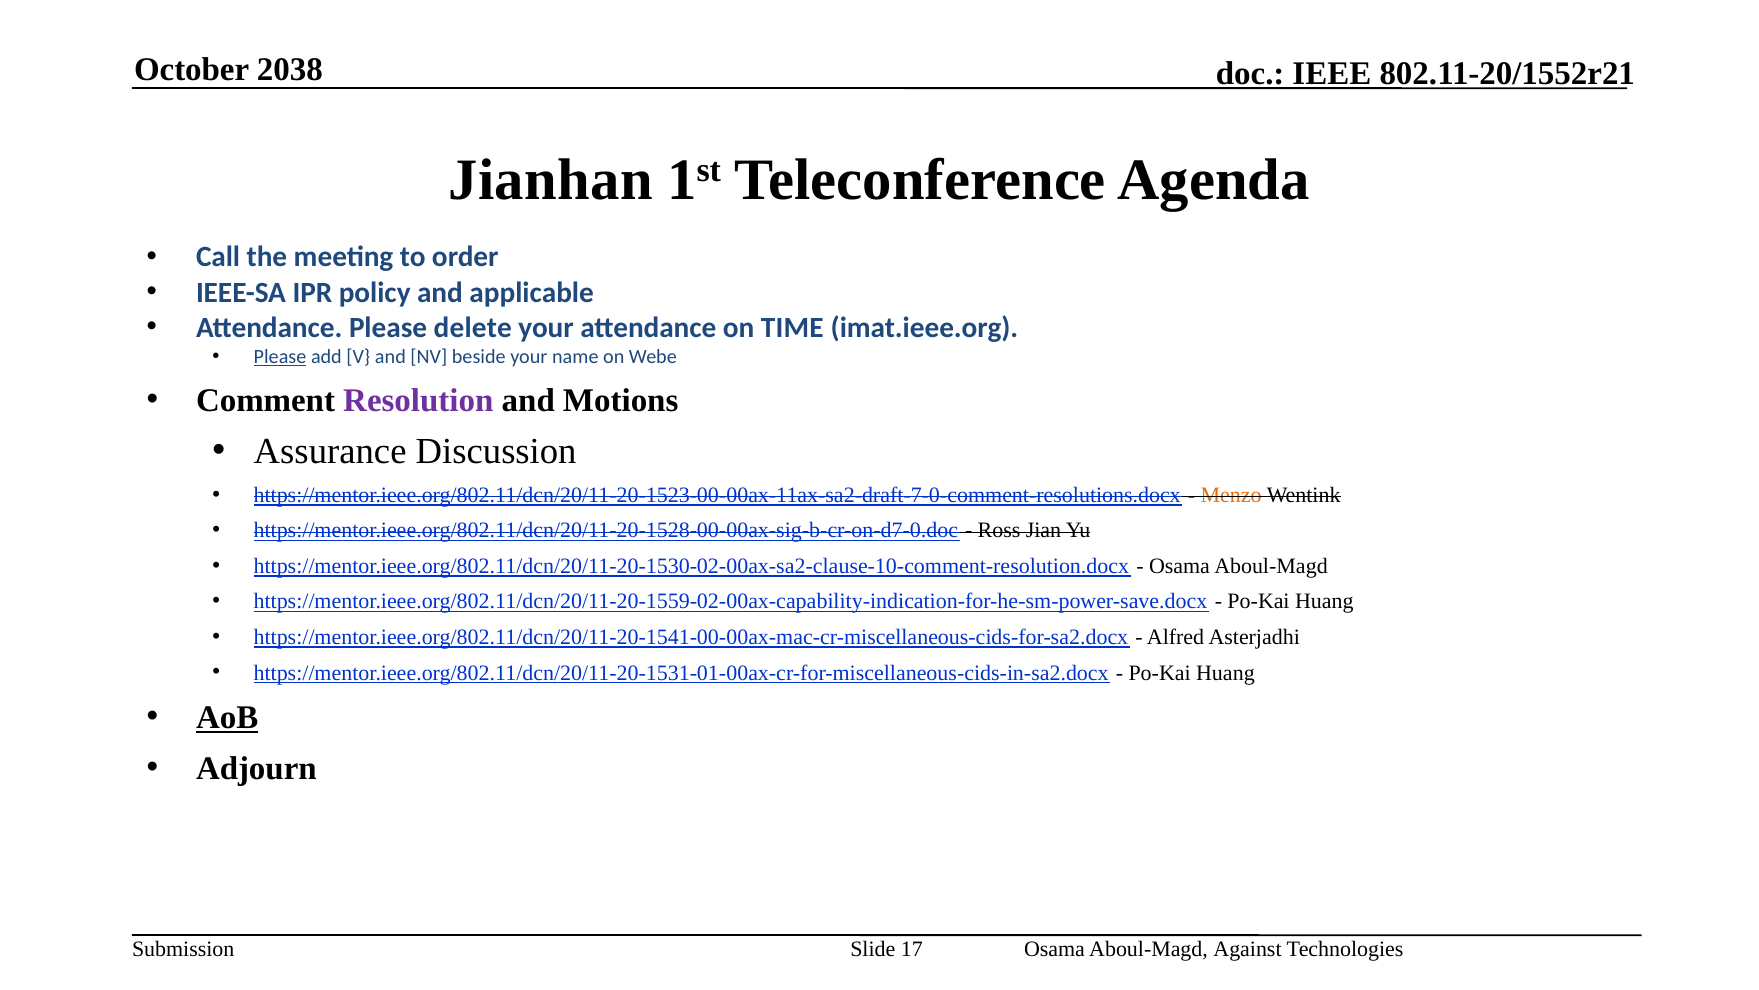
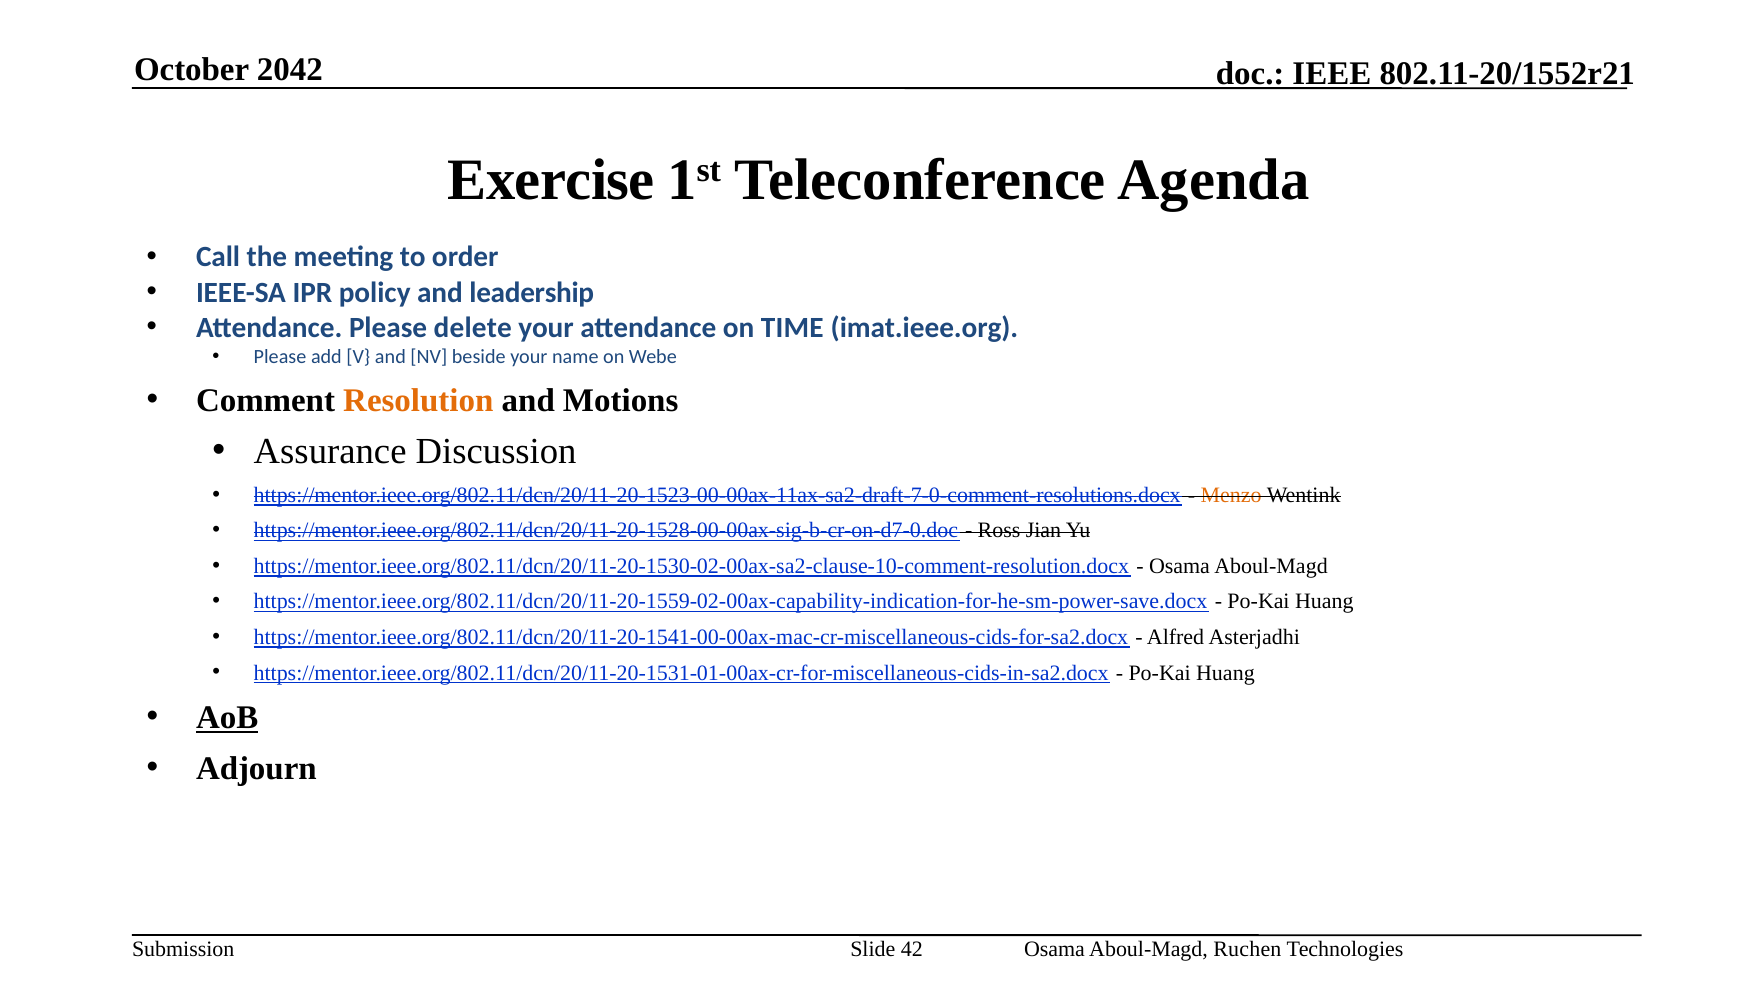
2038: 2038 -> 2042 (290, 70)
Jianhan: Jianhan -> Exercise (551, 180)
applicable: applicable -> leadership (532, 292)
Please underline: present -> none (280, 357)
Resolution colour: purple -> orange (418, 400)
17: 17 -> 42 (912, 949)
Against: Against -> Ruchen (1247, 949)
